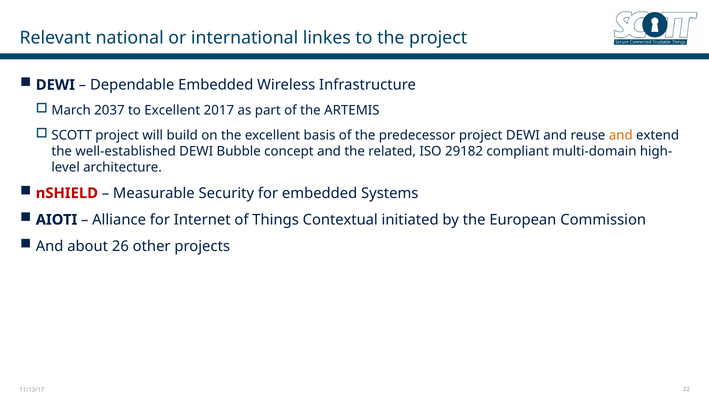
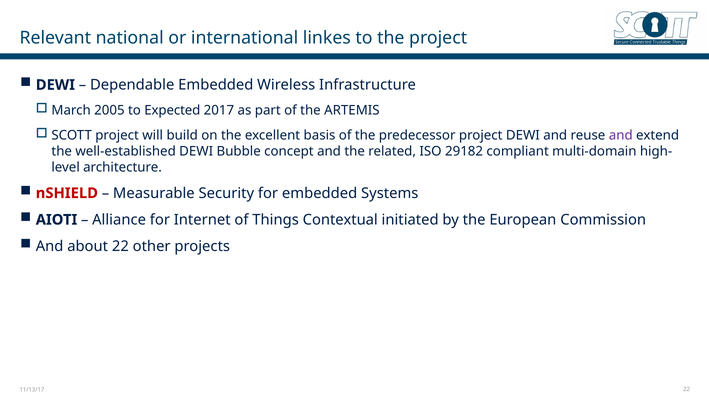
2037: 2037 -> 2005 (109, 110)
to Excellent: Excellent -> Expected (172, 110)
and colour: orange -> purple (621, 135)
about 26: 26 -> 22 (120, 246)
